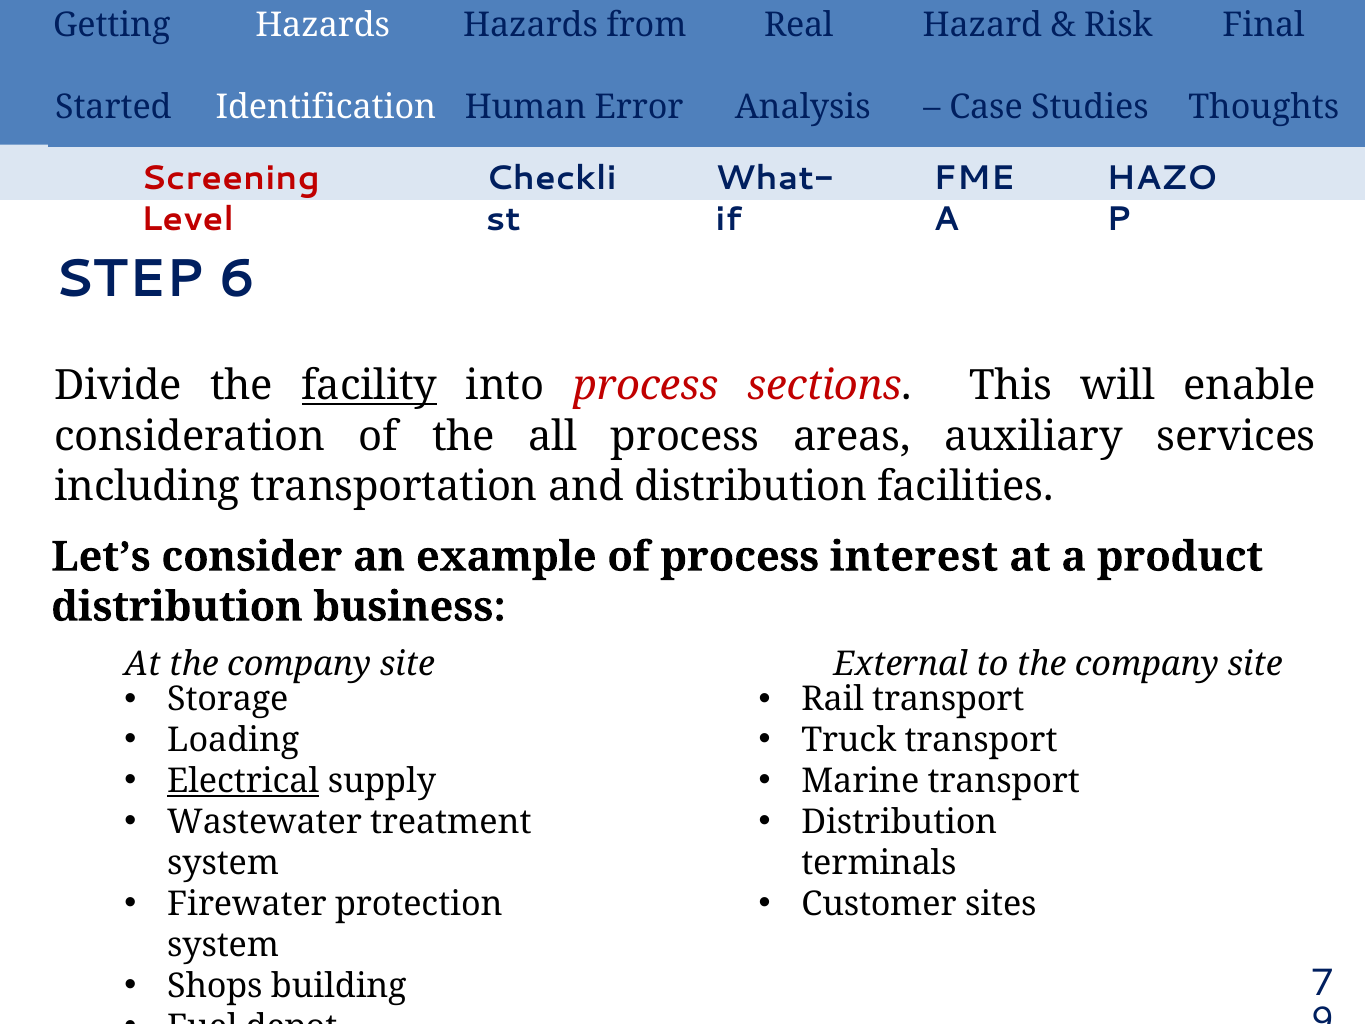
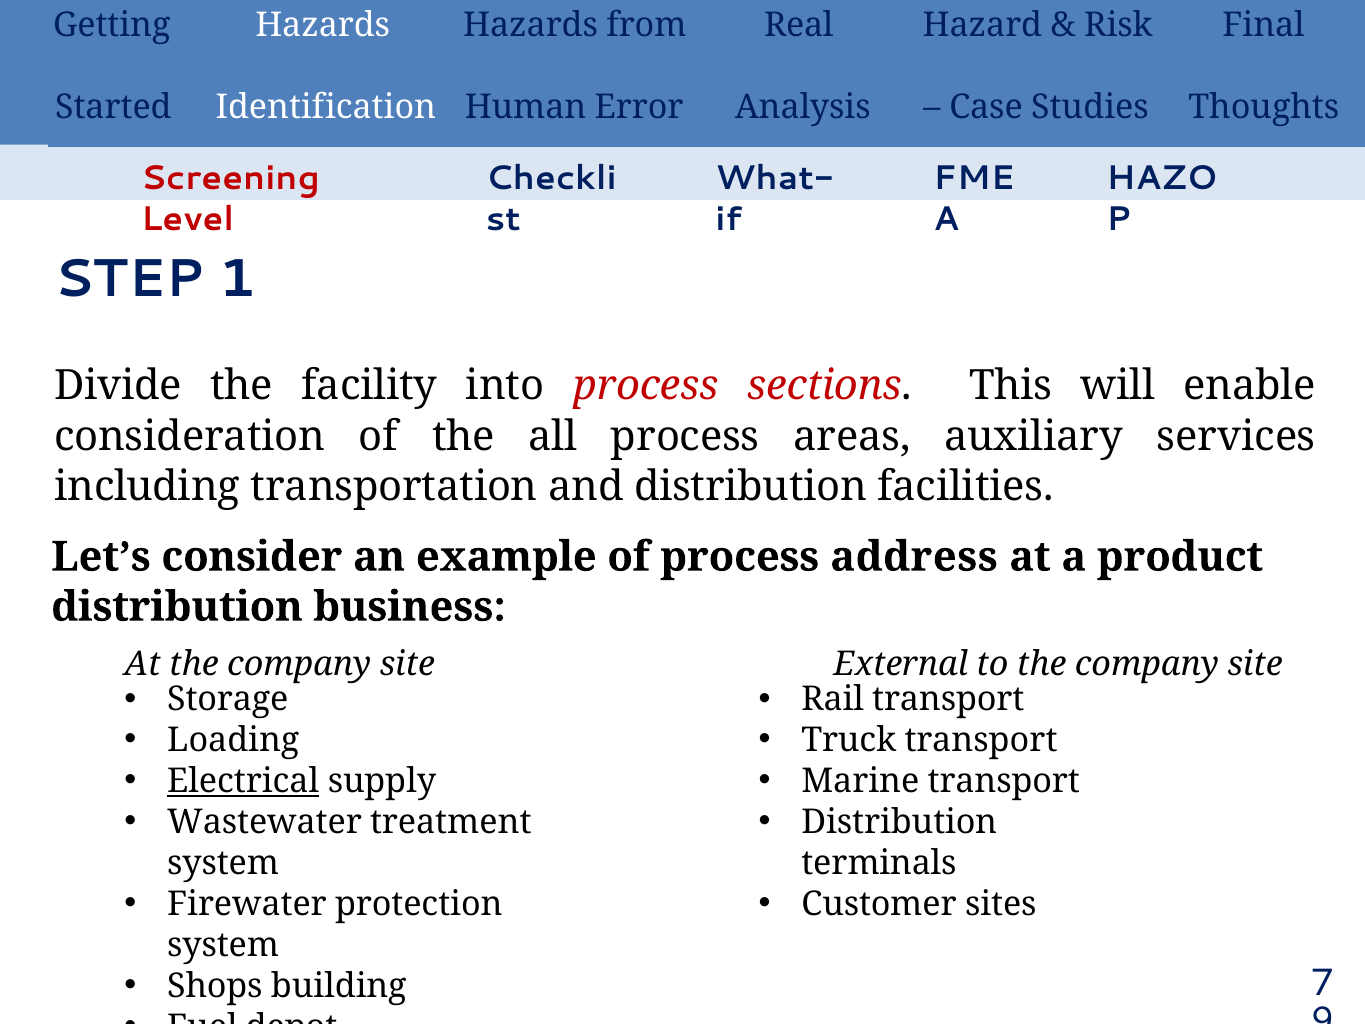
6: 6 -> 1 (238, 279)
facility underline: present -> none (370, 386)
interest: interest -> address (914, 557)
